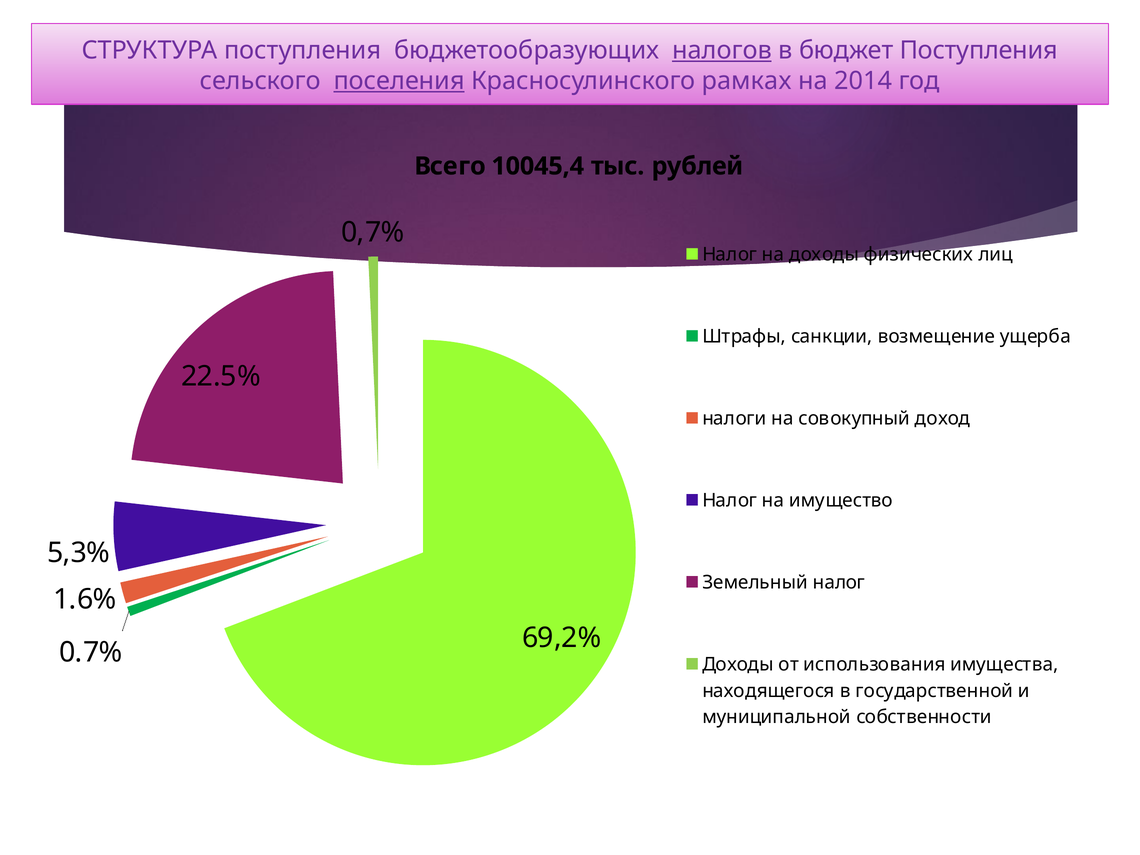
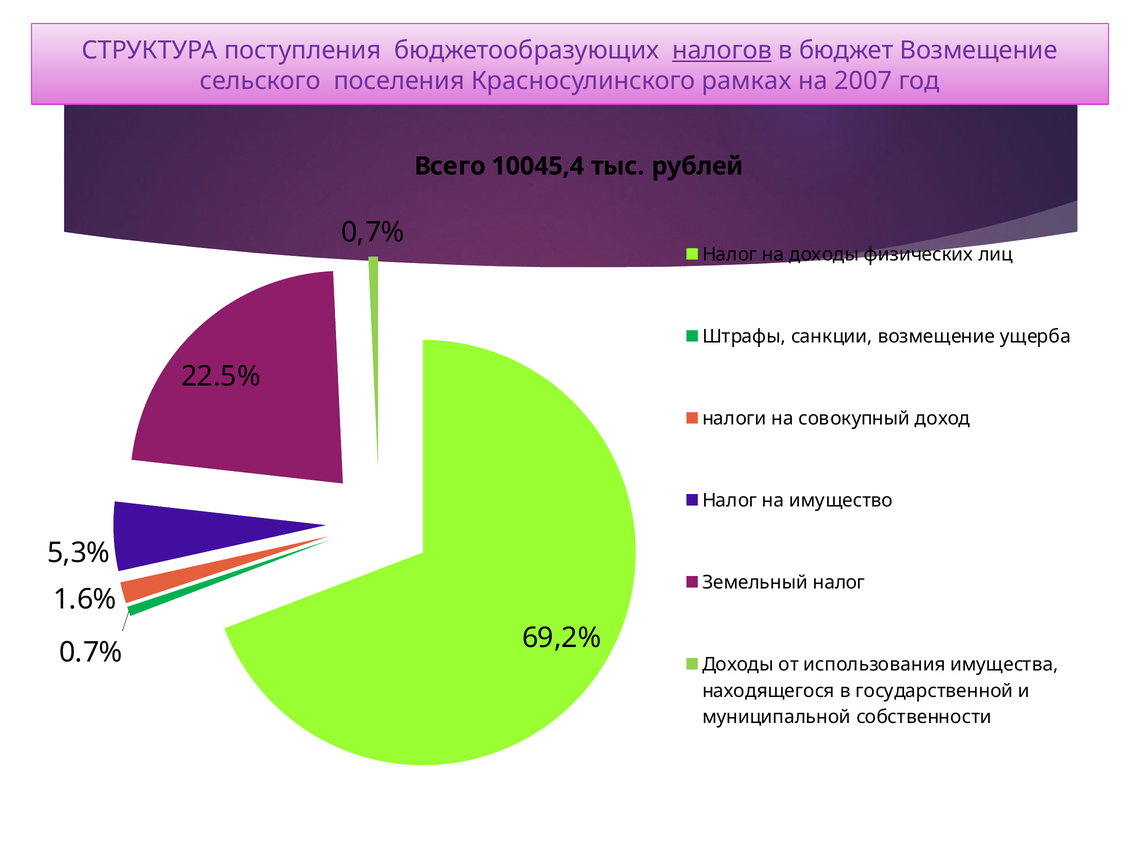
бюджет Поступления: Поступления -> Возмещение (979, 50)
поселения underline: present -> none (399, 81)
2014: 2014 -> 2007 (863, 81)
